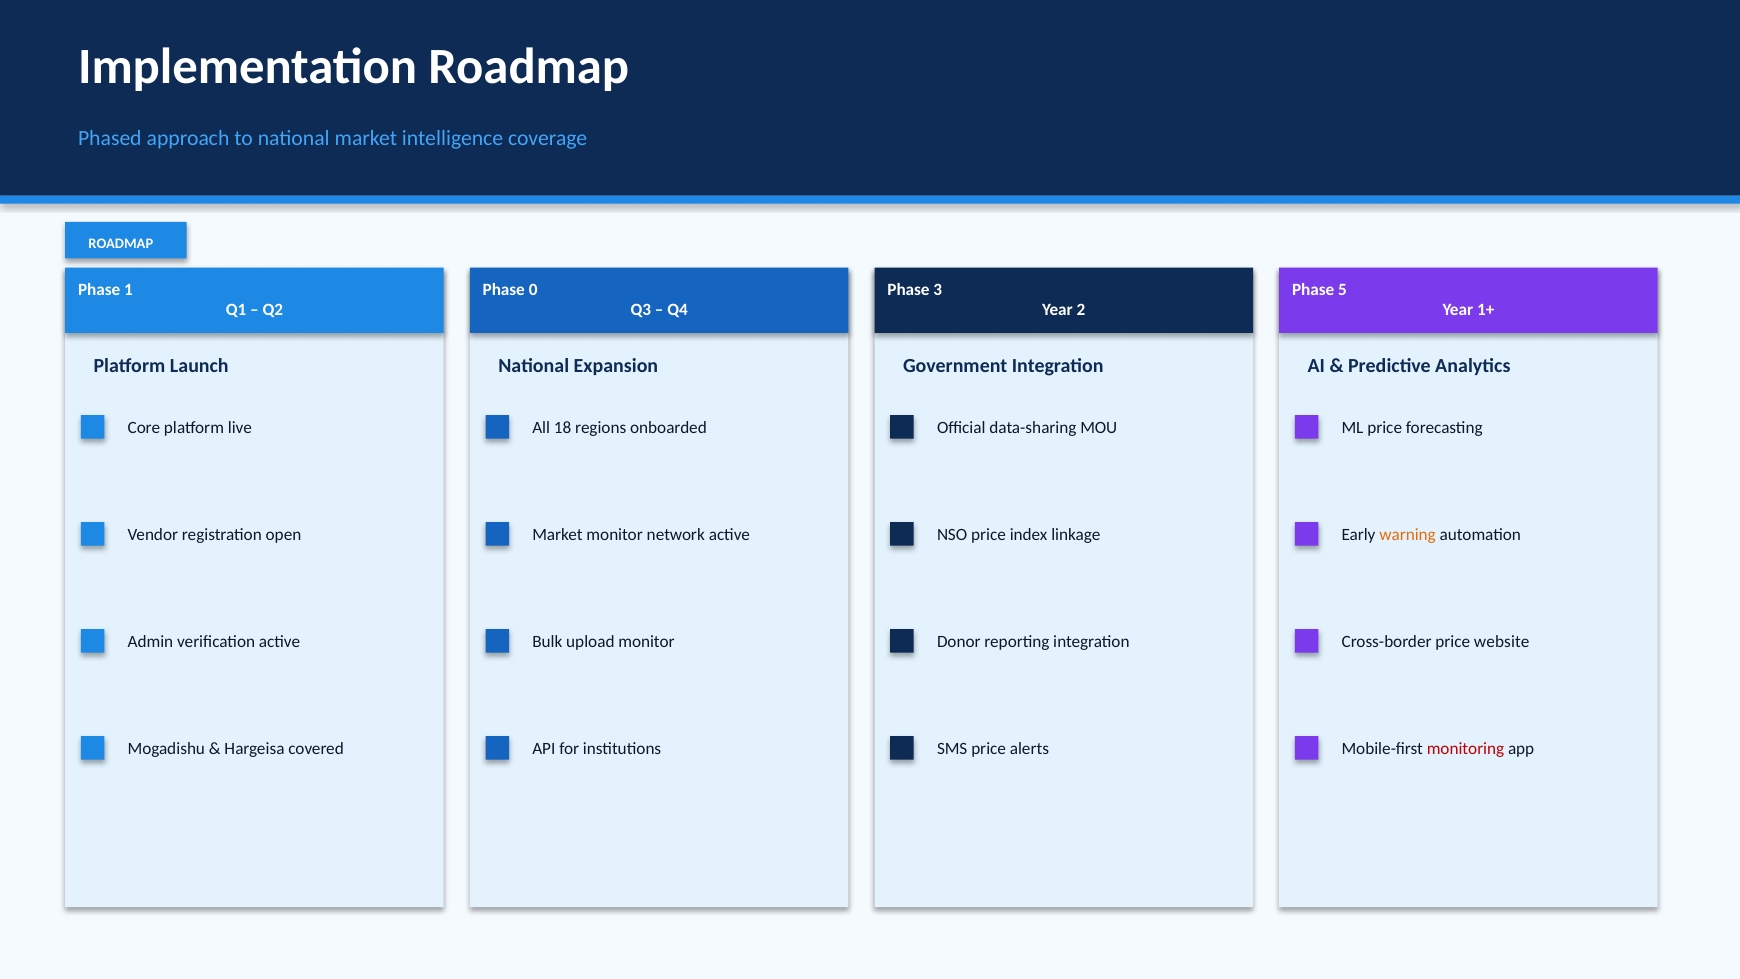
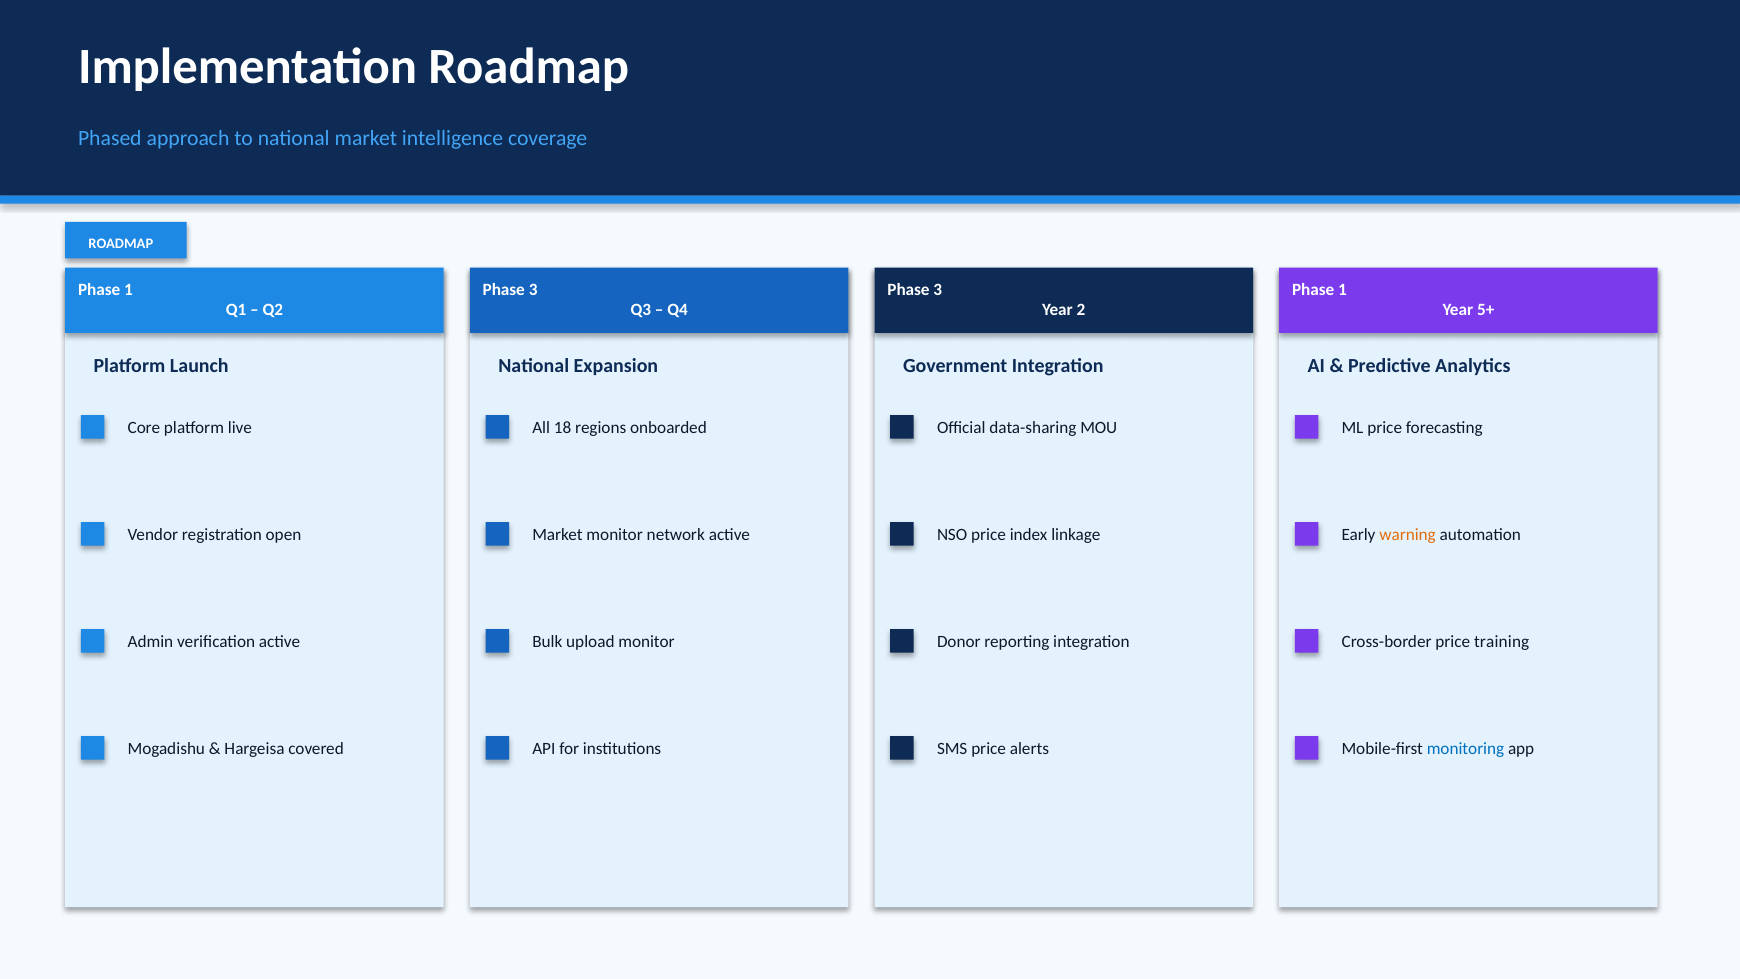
0: 0 -> 3 (533, 289)
5: 5 -> 1 (1342, 289)
1+: 1+ -> 5+ (1486, 310)
website: website -> training (1502, 642)
monitoring colour: red -> blue (1466, 749)
